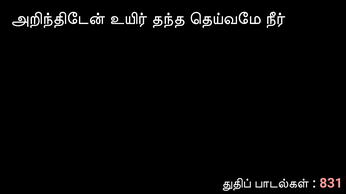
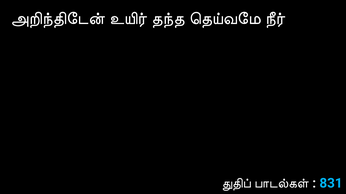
831 colour: pink -> light blue (331, 184)
